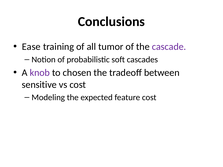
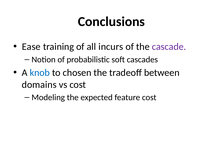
tumor: tumor -> incurs (111, 47)
knob colour: purple -> blue (40, 73)
sensitive: sensitive -> domains (39, 85)
